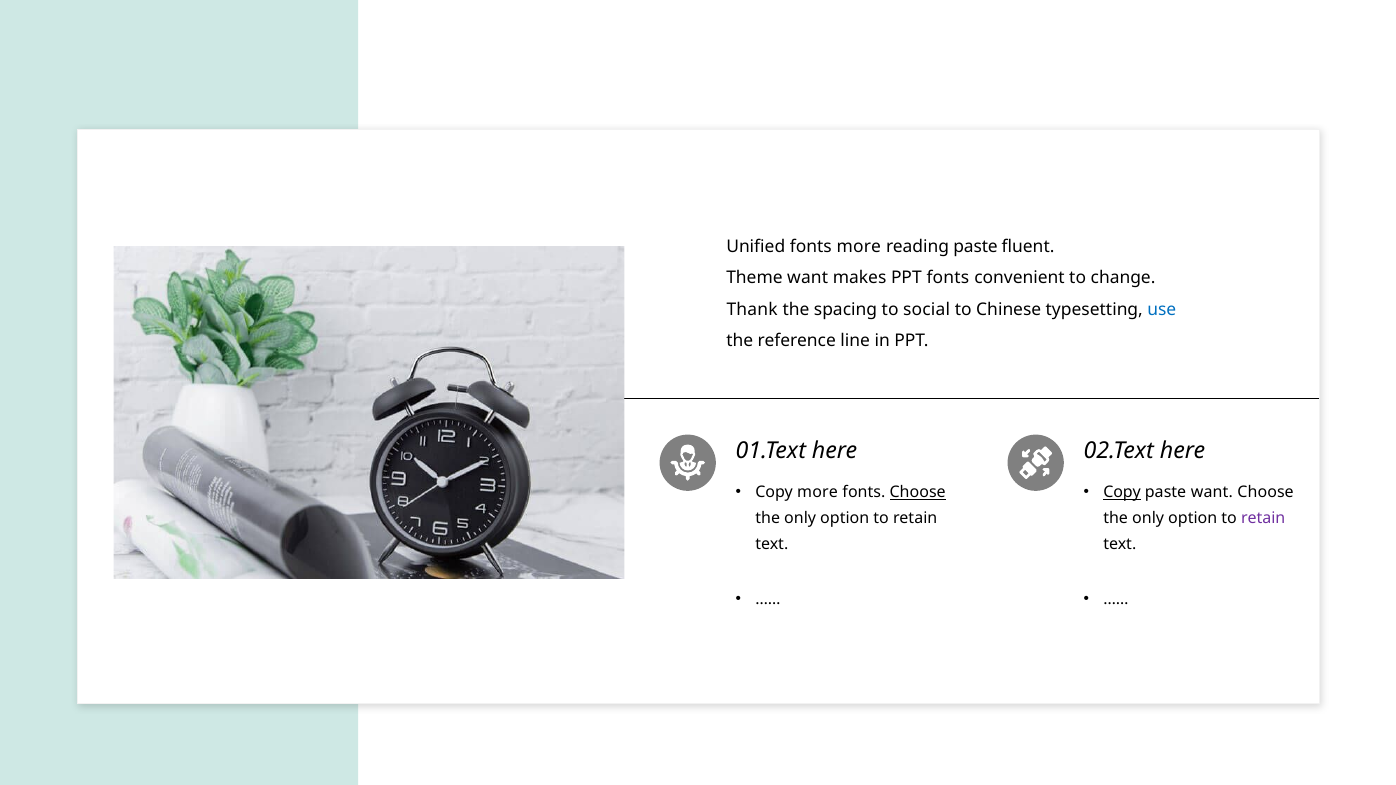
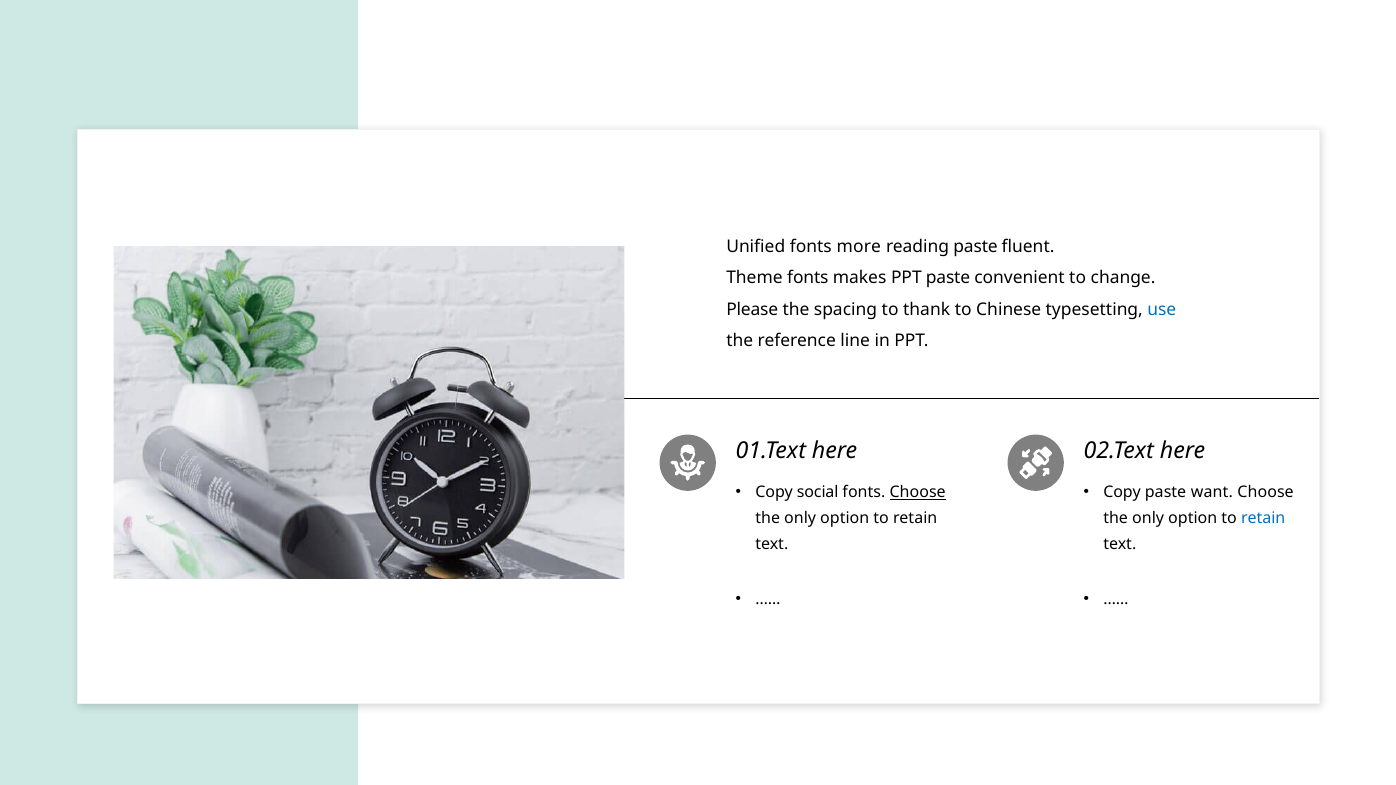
Theme want: want -> fonts (808, 278)
PPT fonts: fonts -> paste (948, 278)
Thank: Thank -> Please (752, 310)
social: social -> thank (927, 310)
Copy more: more -> social (818, 492)
Copy underline: present -> none (1122, 492)
retain colour: purple -> blue (1263, 518)
